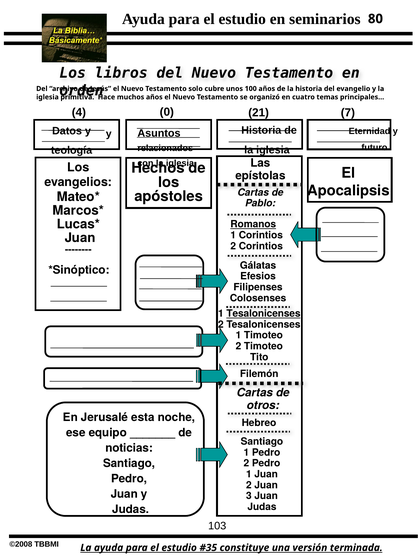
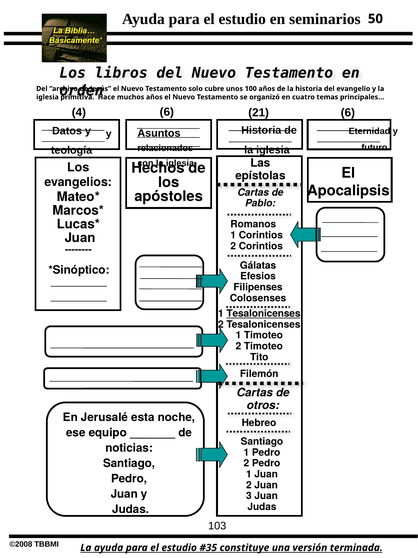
80: 80 -> 50 (375, 19)
4 0: 0 -> 6 (167, 112)
21 7: 7 -> 6 (348, 112)
Romanos underline: present -> none (253, 224)
